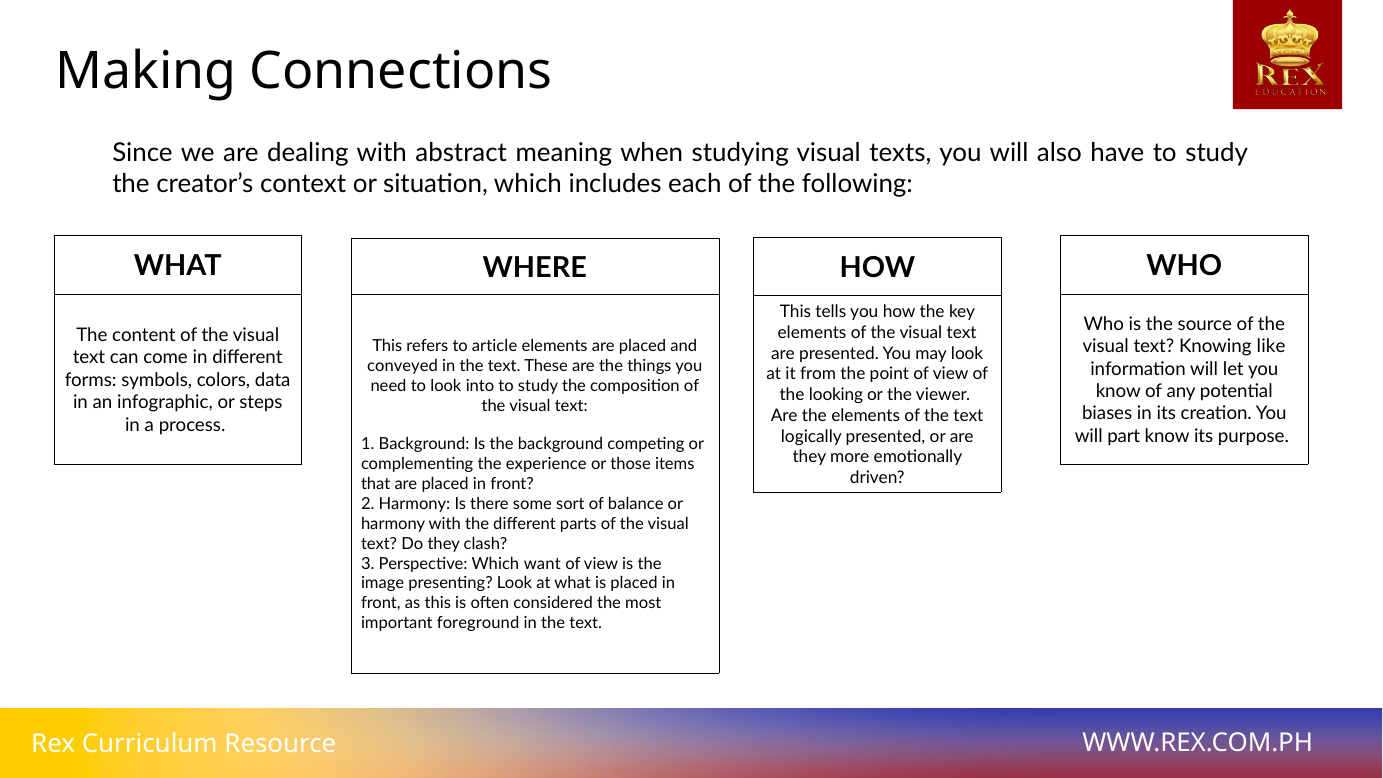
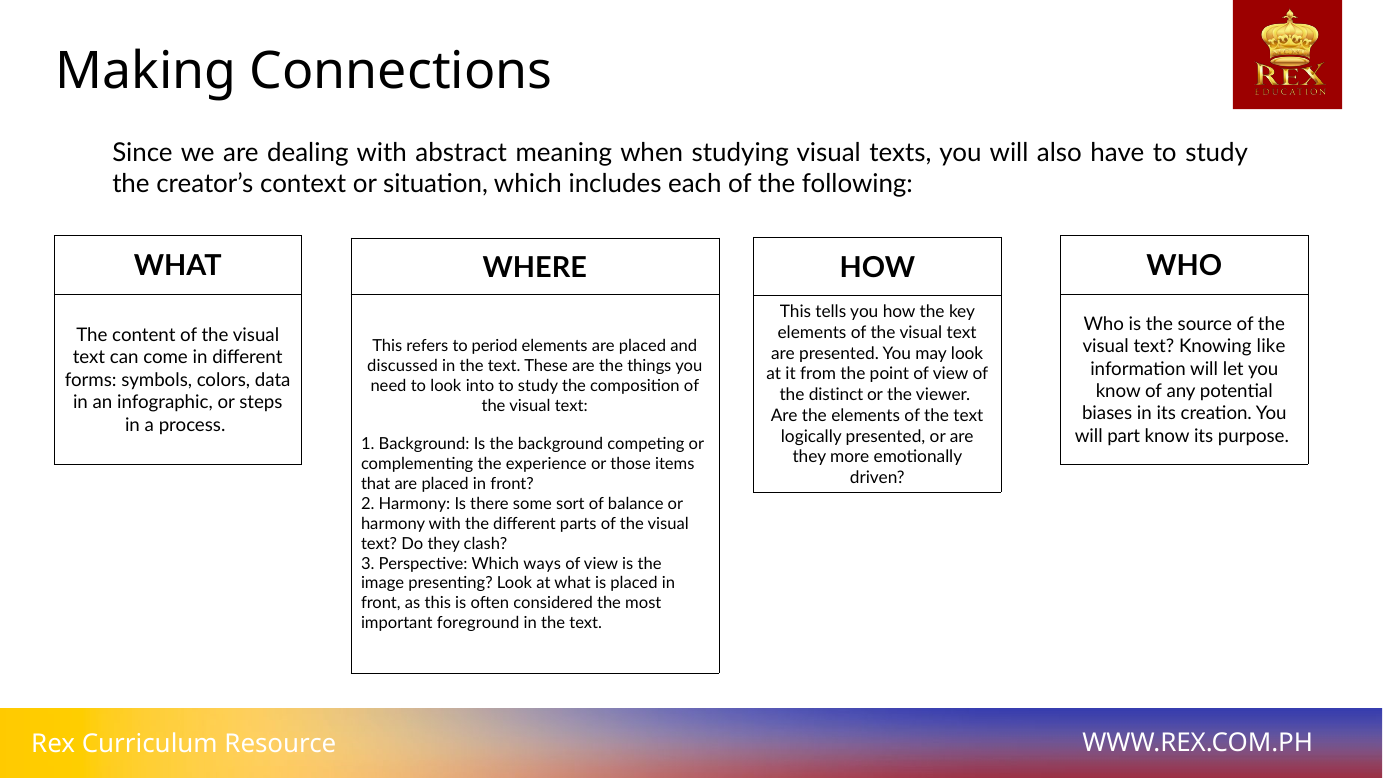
article: article -> period (495, 346)
conveyed: conveyed -> discussed (402, 366)
looking: looking -> distinct (836, 395)
want: want -> ways (542, 564)
